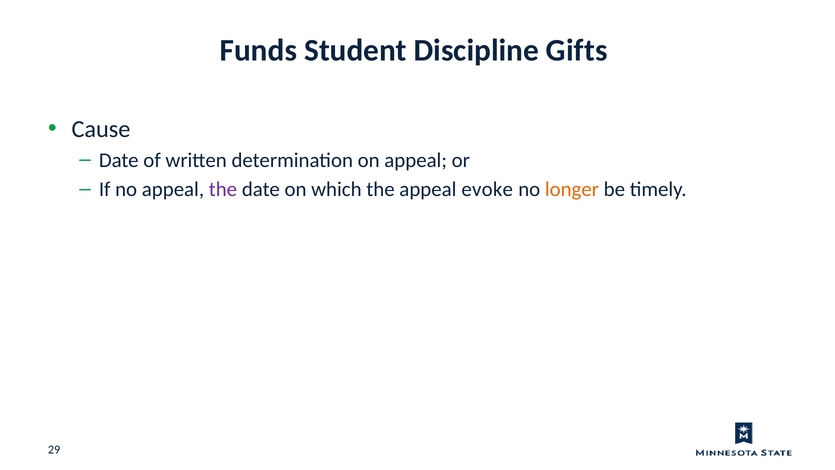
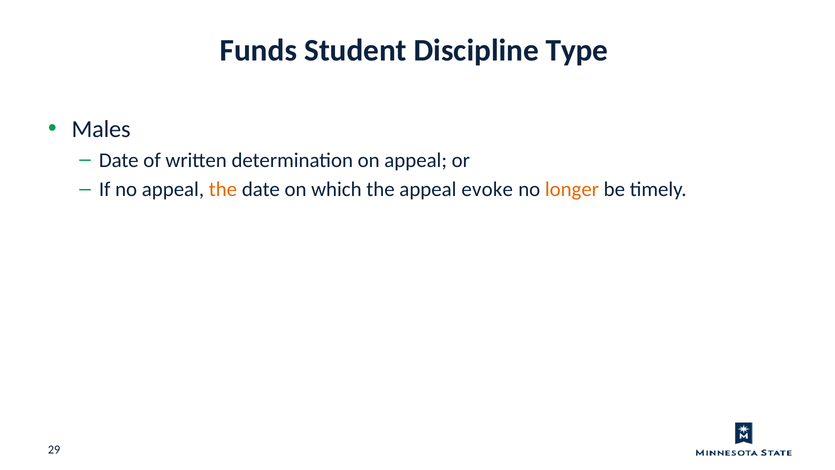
Gifts: Gifts -> Type (577, 50)
Cause: Cause -> Males (101, 129)
the colour: purple -> orange (223, 189)
